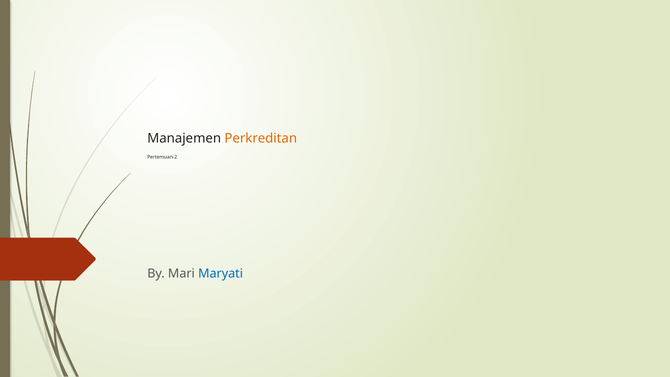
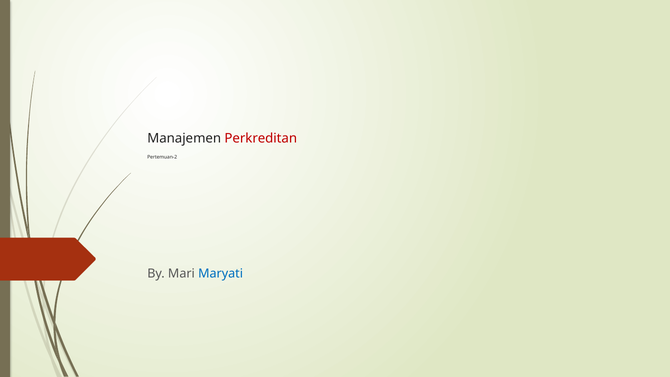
Perkreditan colour: orange -> red (261, 138)
